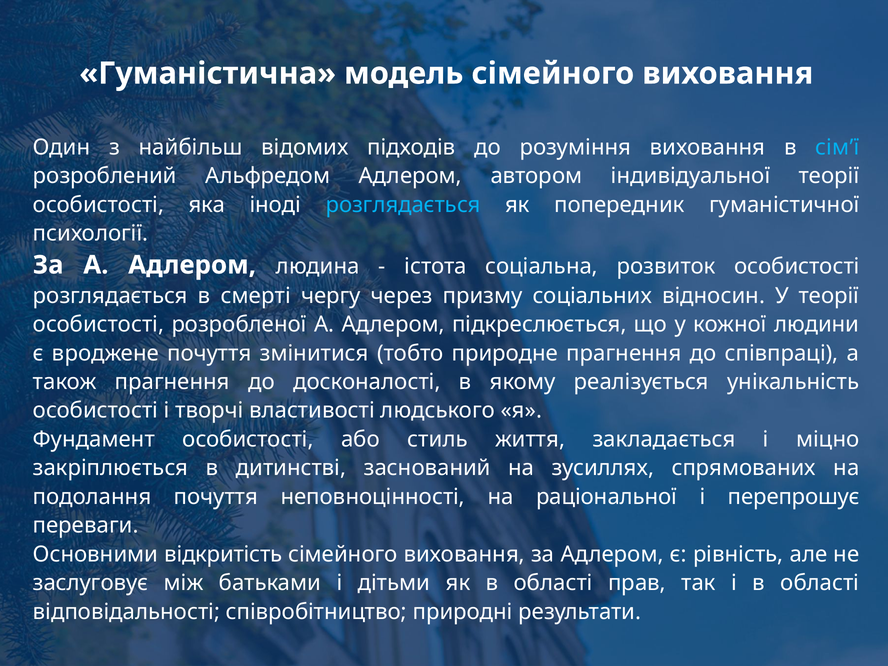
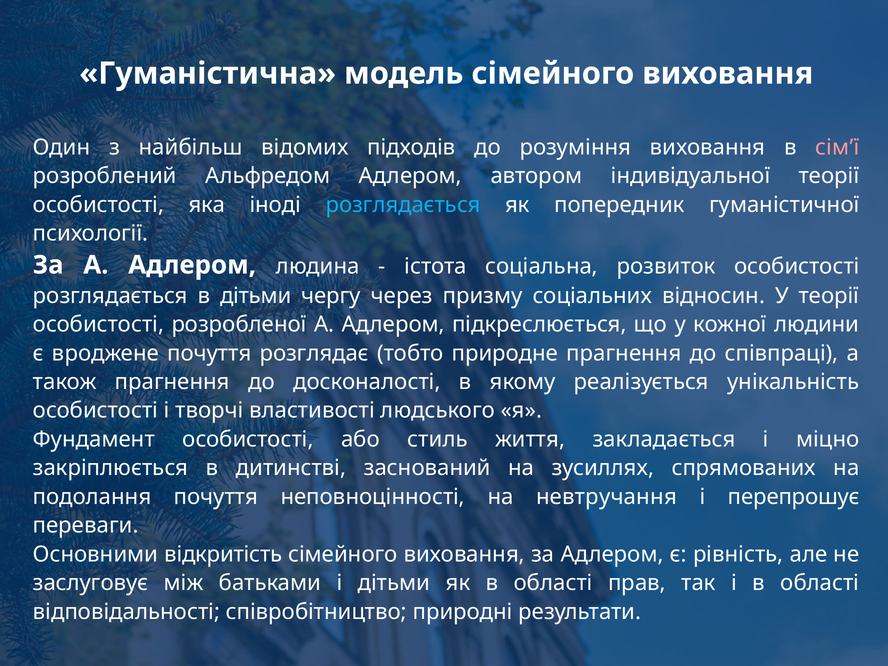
сім’ї colour: light blue -> pink (837, 147)
в смерті: смерті -> дітьми (256, 296)
змінитися: змінитися -> розглядає (314, 353)
раціональної: раціональної -> невтручання (606, 497)
